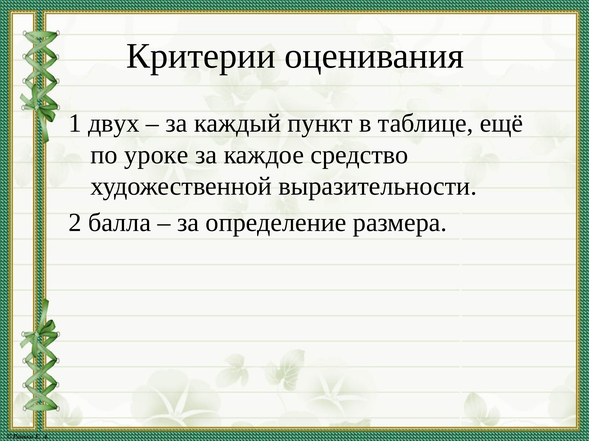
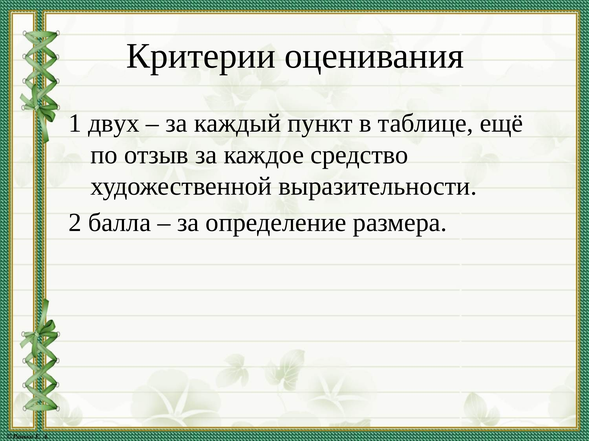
уроке: уроке -> отзыв (156, 155)
